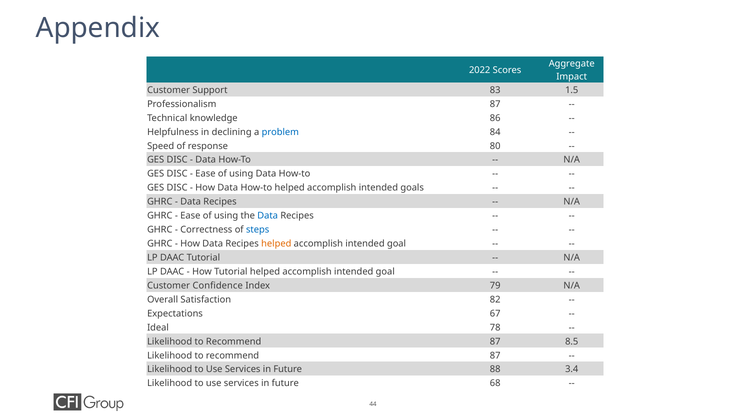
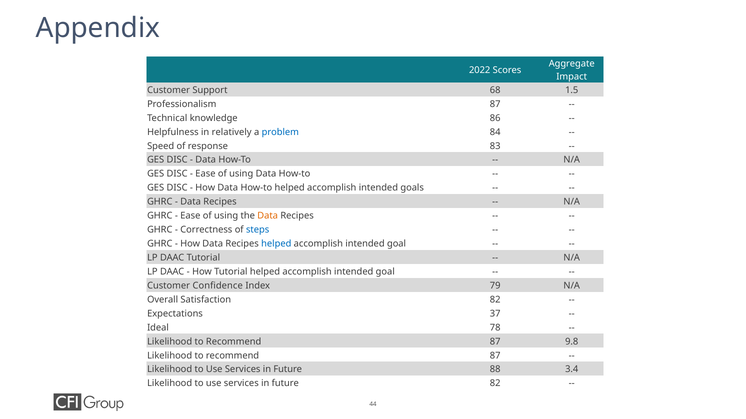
83: 83 -> 68 (495, 90)
declining: declining -> relatively (232, 132)
80: 80 -> 83 (495, 146)
Data colour: blue -> orange (268, 216)
helped colour: orange -> blue (276, 244)
67: 67 -> 37 (495, 314)
8.5: 8.5 -> 9.8 (572, 342)
future 68: 68 -> 82 (495, 384)
